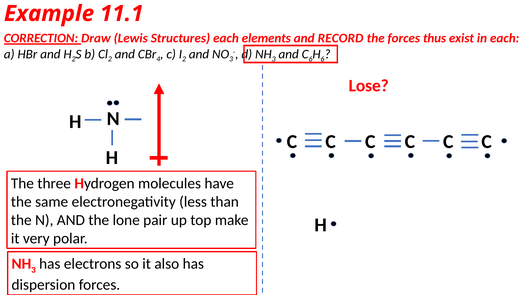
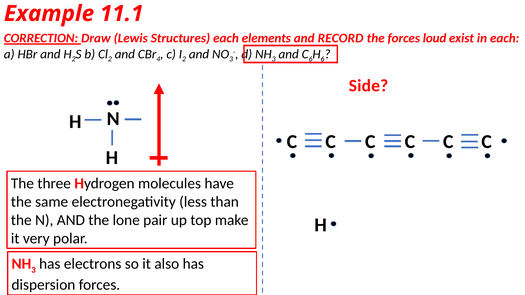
thus: thus -> loud (435, 38)
Lose: Lose -> Side (369, 86)
